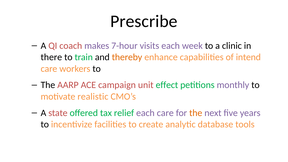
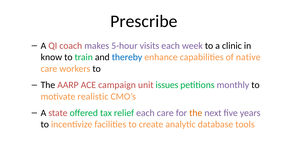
7-hour: 7-hour -> 5-hour (124, 46)
there: there -> know (51, 57)
thereby colour: orange -> blue (127, 57)
intend: intend -> native (248, 57)
effect: effect -> issues (167, 85)
